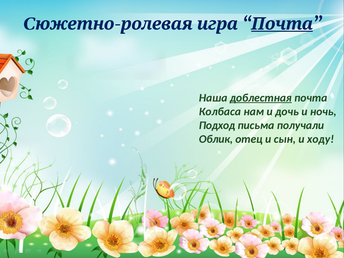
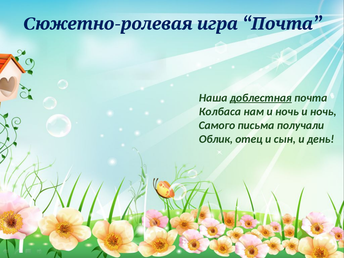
Почта underline: present -> none (282, 24)
нам и дочь: дочь -> ночь (287, 111)
Подход: Подход -> Самого (217, 125)
ходу: ходу -> день (321, 139)
